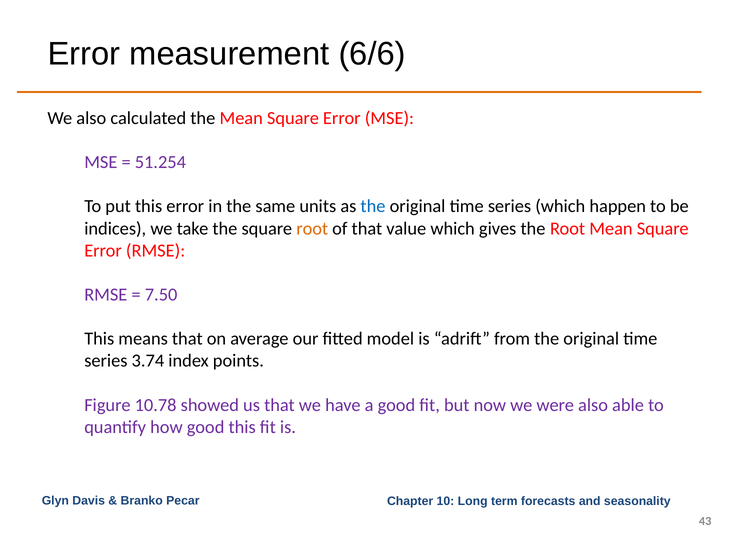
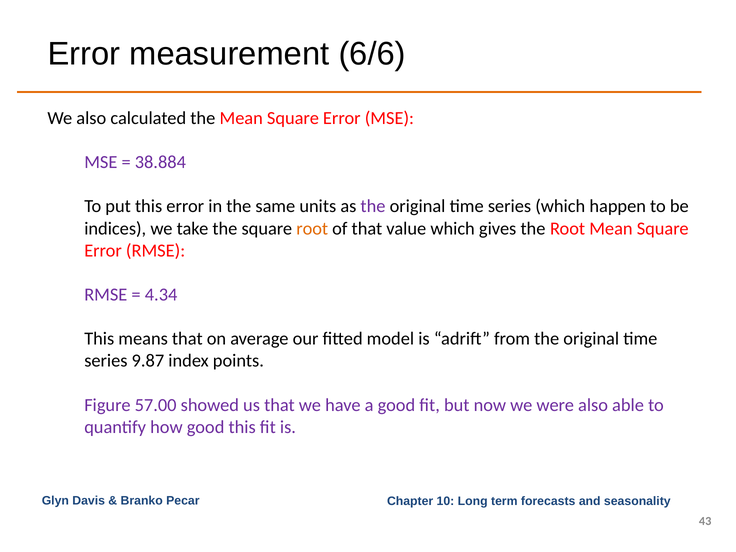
51.254: 51.254 -> 38.884 (160, 162)
the colour: blue -> purple (373, 206)
7.50: 7.50 -> 4.34 (161, 295)
3.74: 3.74 -> 9.87 (148, 361)
10.78: 10.78 -> 57.00 (156, 405)
